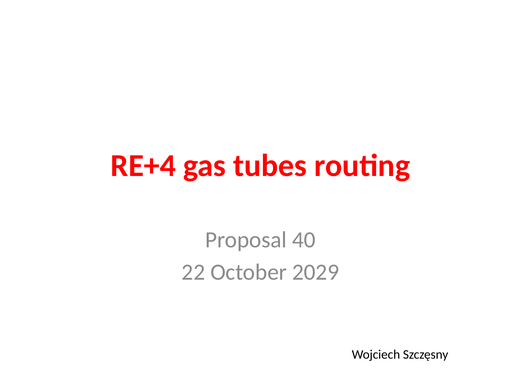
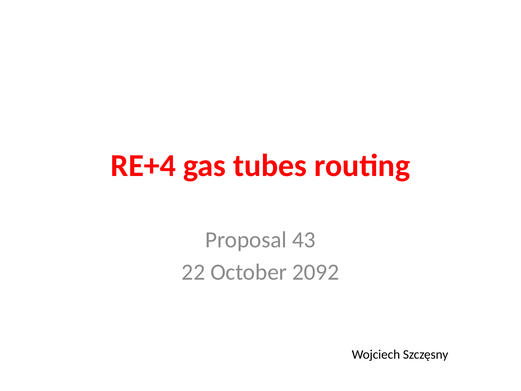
40: 40 -> 43 (304, 240)
2029: 2029 -> 2092 (316, 272)
